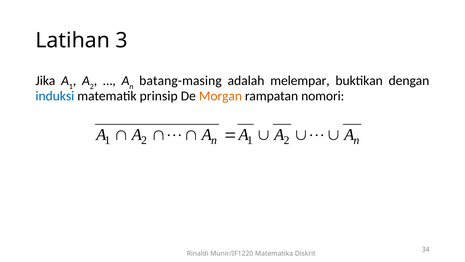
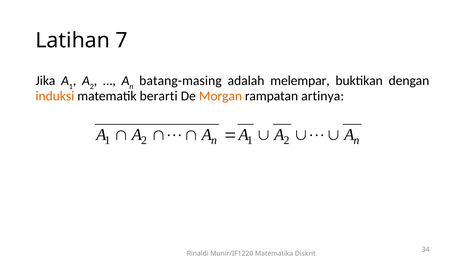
3: 3 -> 7 (122, 40)
induksi colour: blue -> orange (55, 96)
prinsip: prinsip -> berarti (159, 96)
nomori: nomori -> artinya (323, 96)
